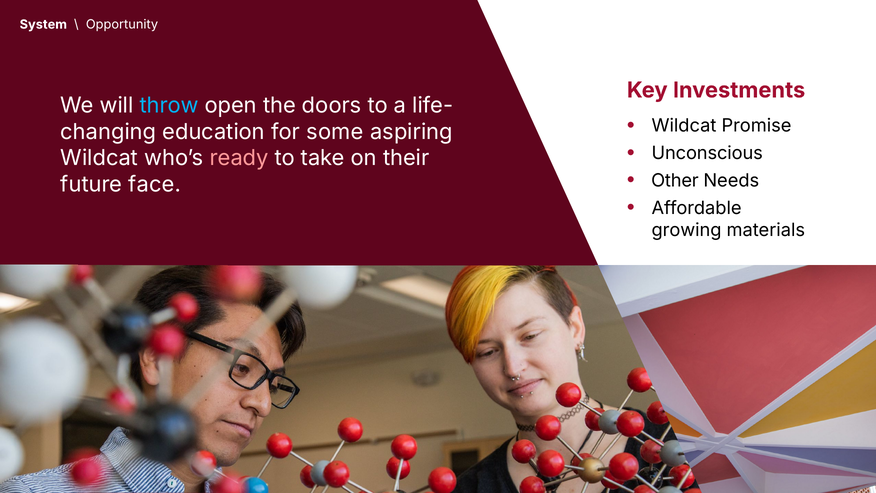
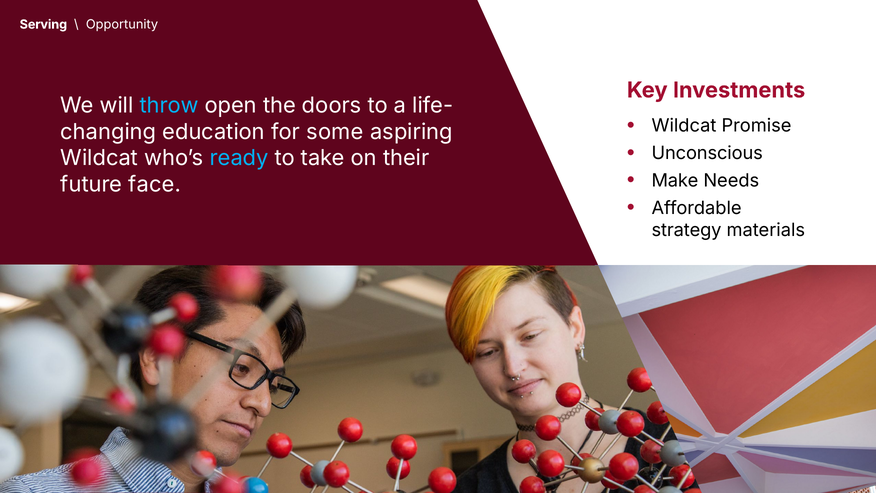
System: System -> Serving (43, 24)
ready colour: pink -> light blue (239, 158)
Other: Other -> Make (675, 181)
growing: growing -> strategy (687, 230)
